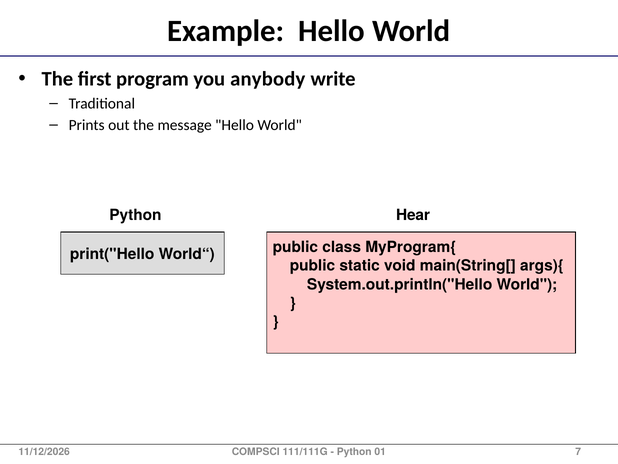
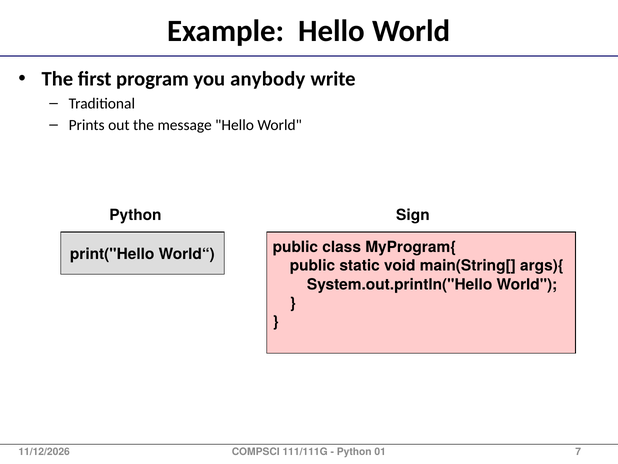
Hear: Hear -> Sign (413, 215)
